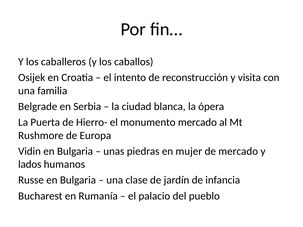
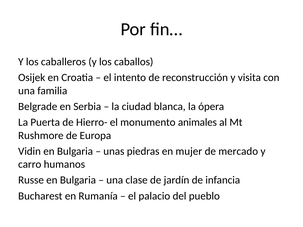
monumento mercado: mercado -> animales (197, 122)
lados: lados -> carro (30, 165)
